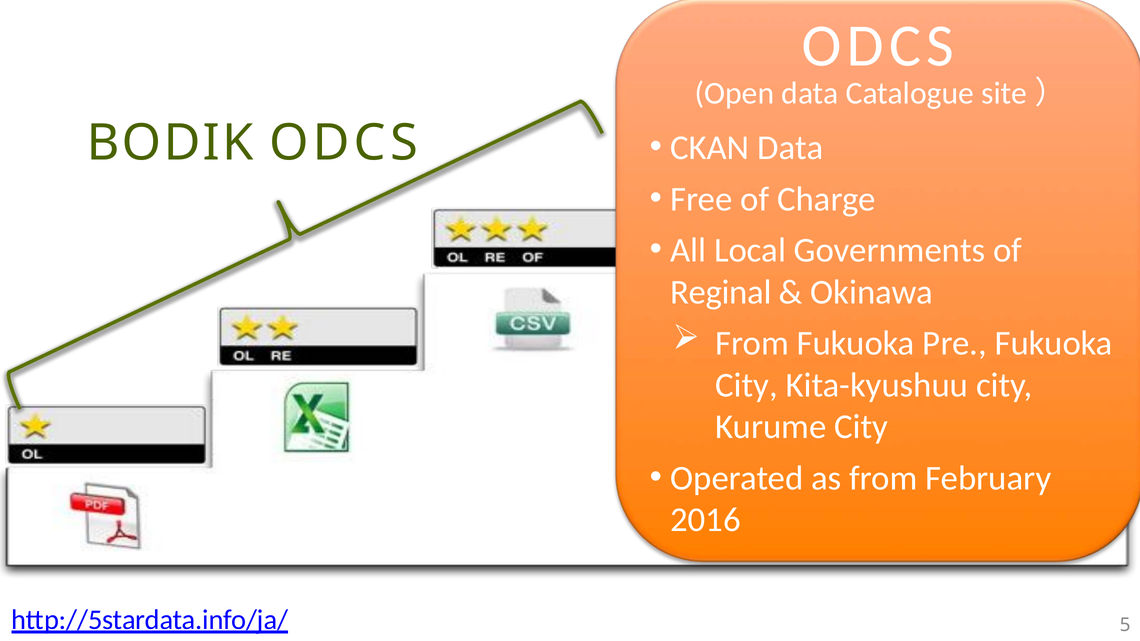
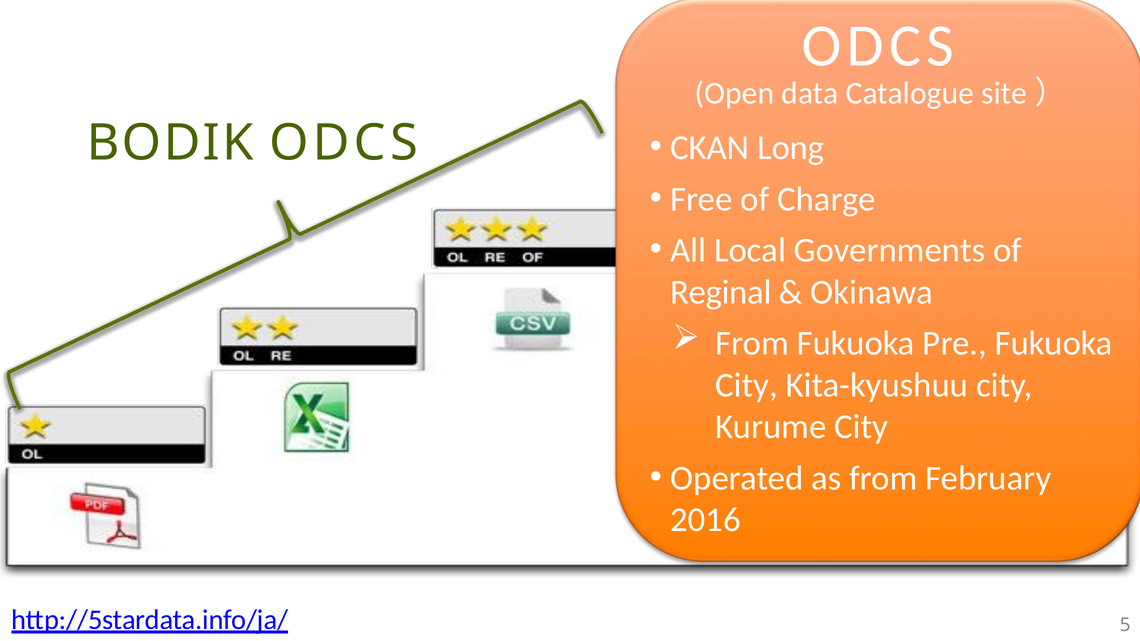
CKAN Data: Data -> Long (791, 148)
